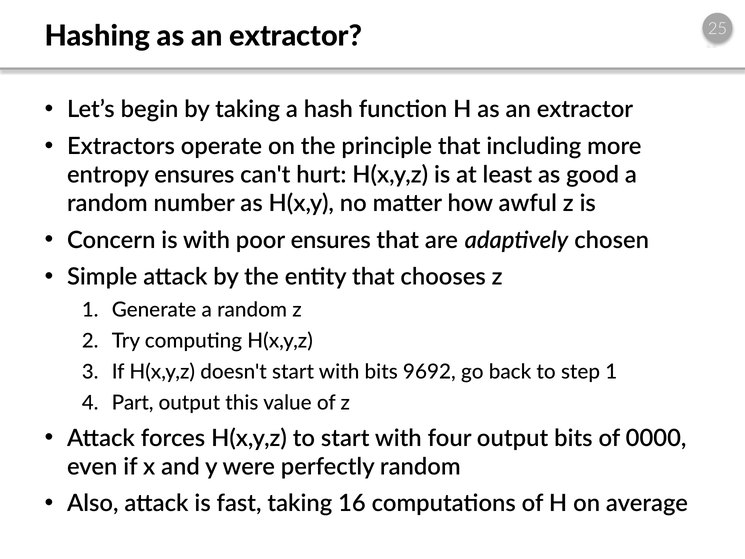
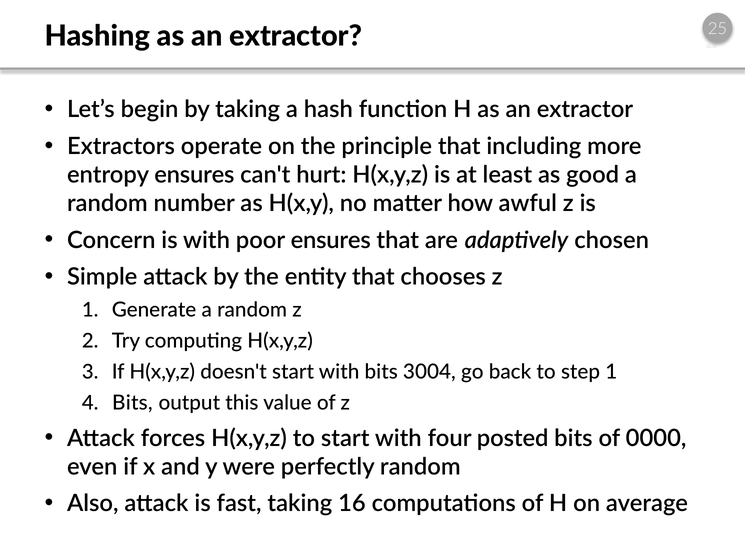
9692: 9692 -> 3004 (429, 372)
Part: Part -> Bits (132, 403)
four output: output -> posted (513, 438)
